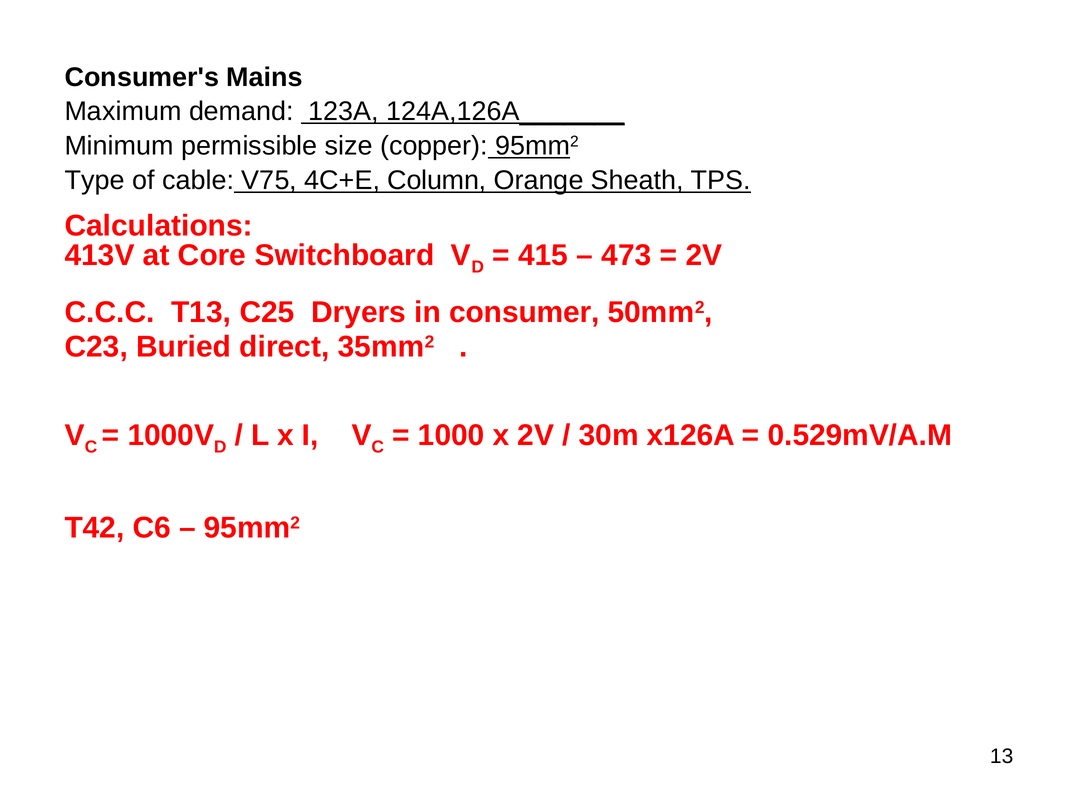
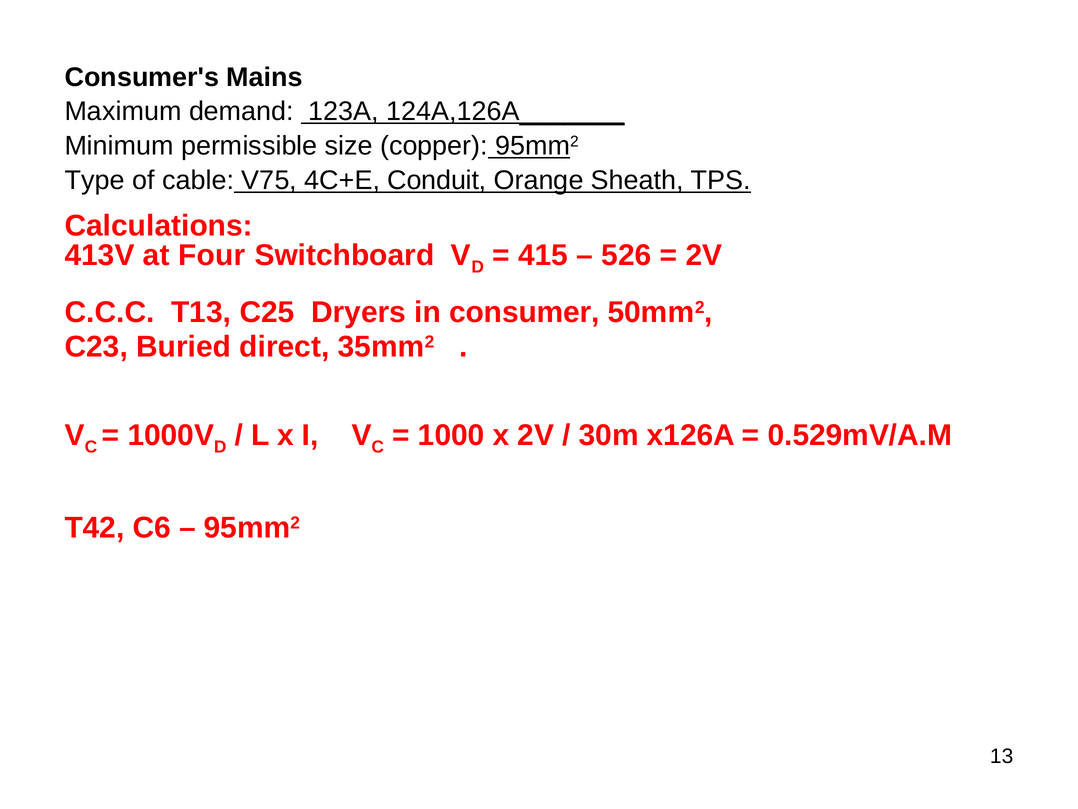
Column: Column -> Conduit (437, 180)
Core: Core -> Four (212, 255)
473: 473 -> 526 (626, 255)
